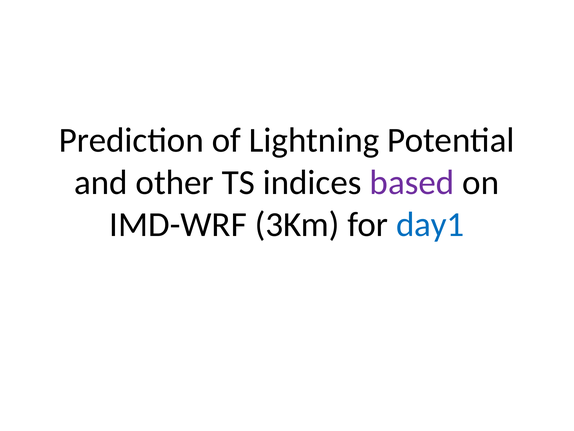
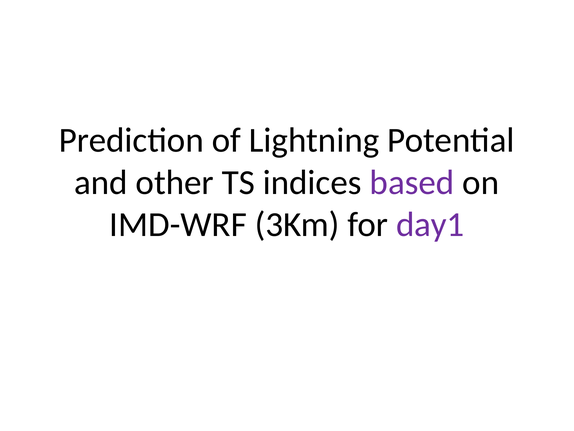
day1 colour: blue -> purple (430, 224)
